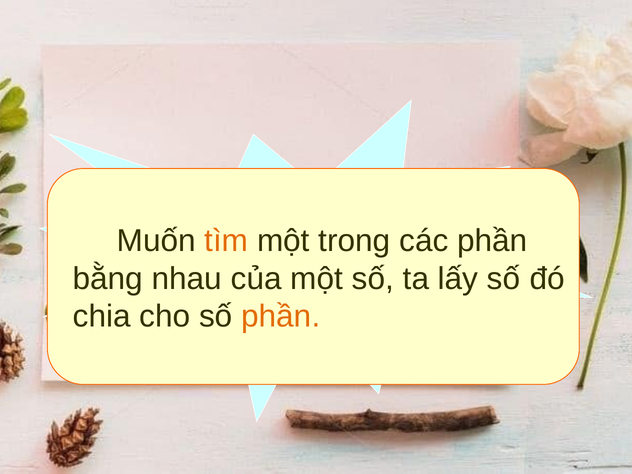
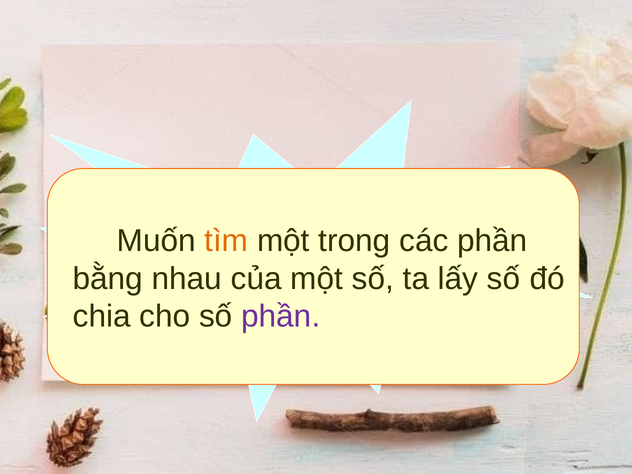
phần colour: orange -> purple (281, 317)
